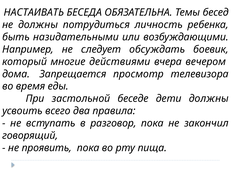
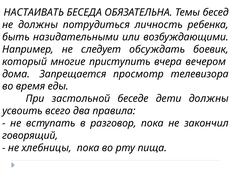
действиями: действиями -> приступить (120, 62)
проявить: проявить -> хлебницы (47, 148)
